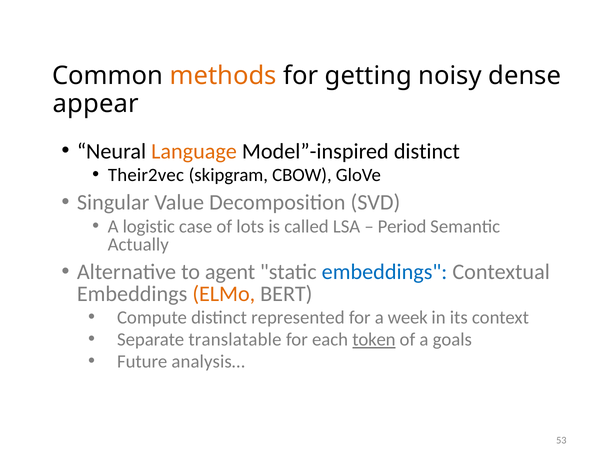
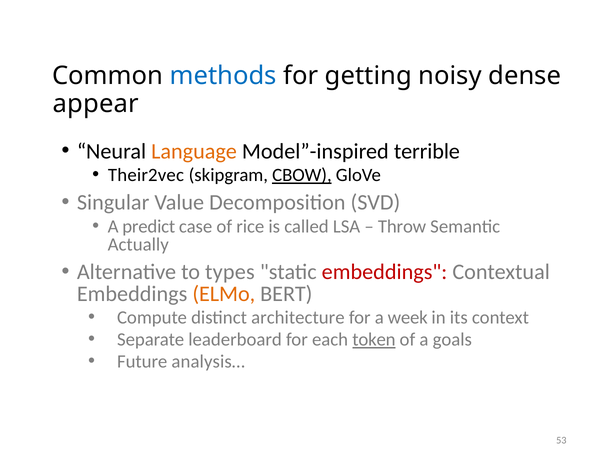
methods colour: orange -> blue (223, 76)
Model”-inspired distinct: distinct -> terrible (427, 151)
CBOW underline: none -> present (302, 175)
logistic: logistic -> predict (149, 227)
lots: lots -> rice (250, 227)
Period: Period -> Throw (402, 227)
agent: agent -> types (230, 272)
embeddings colour: blue -> red (385, 272)
represented: represented -> architecture (298, 318)
translatable: translatable -> leaderboard (235, 340)
